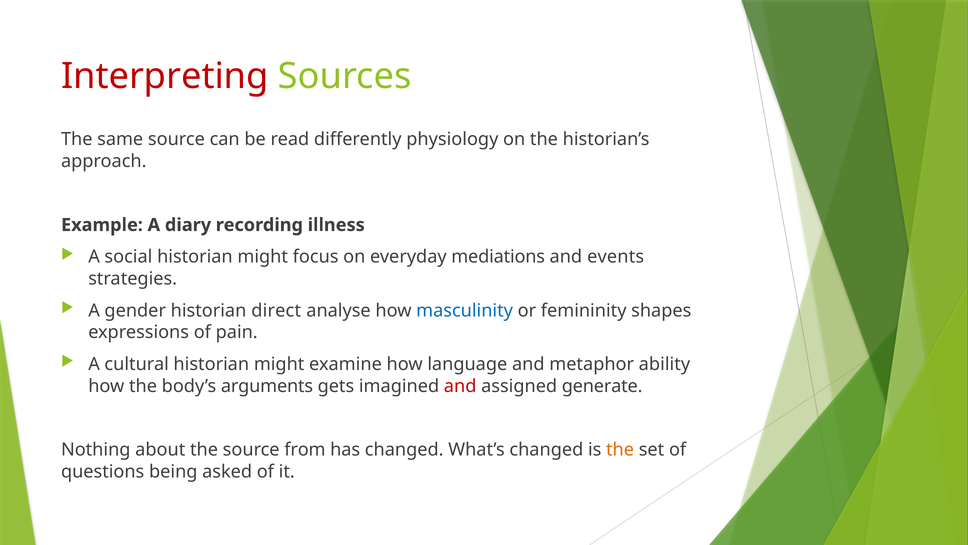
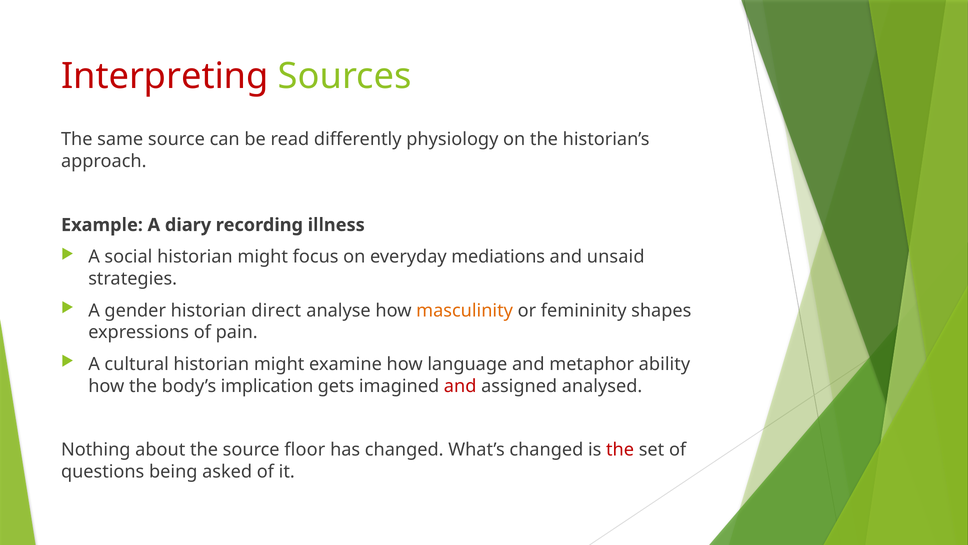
events: events -> unsaid (616, 257)
masculinity colour: blue -> orange (465, 310)
arguments: arguments -> implication (267, 386)
generate: generate -> analysed (602, 386)
from: from -> floor (305, 449)
the colour: orange -> red (620, 449)
